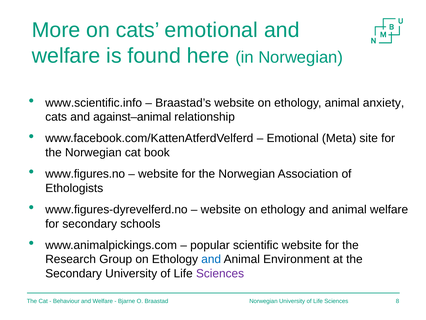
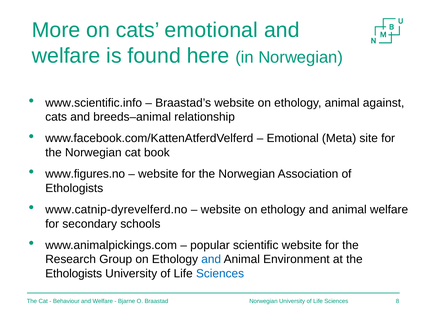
anxiety: anxiety -> against (384, 103)
against–animal: against–animal -> breeds–animal (132, 117)
www.figures-dyrevelferd.no: www.figures-dyrevelferd.no -> www.catnip-dyrevelferd.no (116, 209)
Secondary: Secondary -> Ethologists (74, 273)
Sciences colour: purple -> blue (220, 273)
